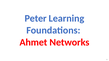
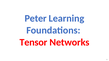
Ahmet: Ahmet -> Tensor (33, 42)
